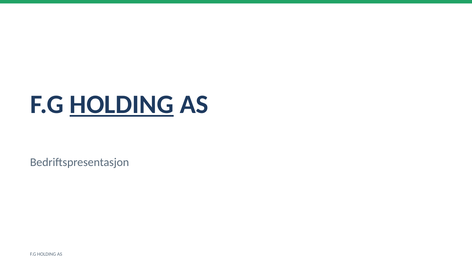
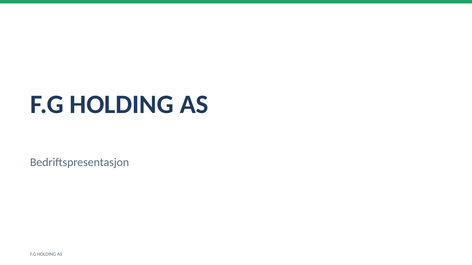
HOLDING underline: present -> none (122, 105)
